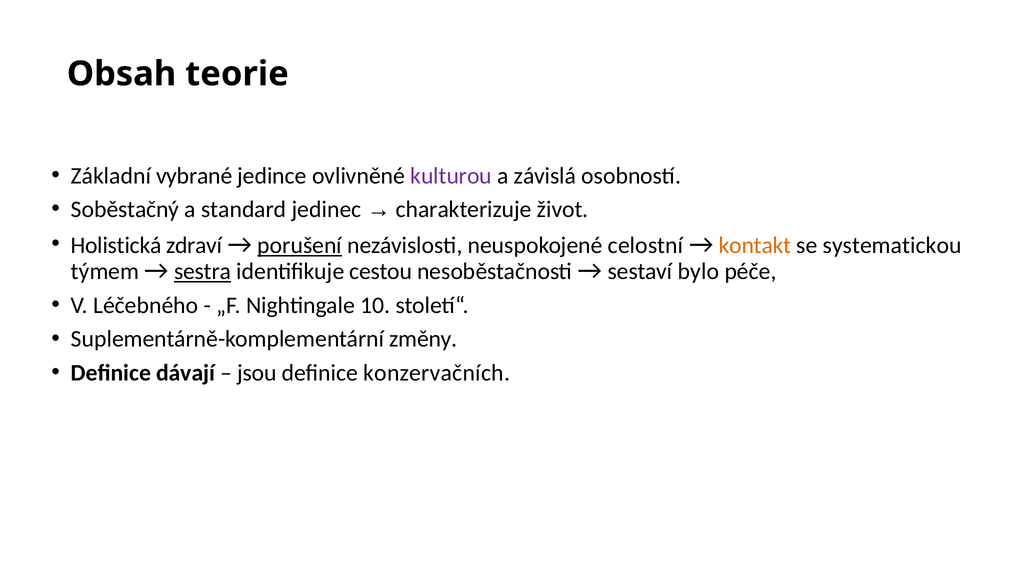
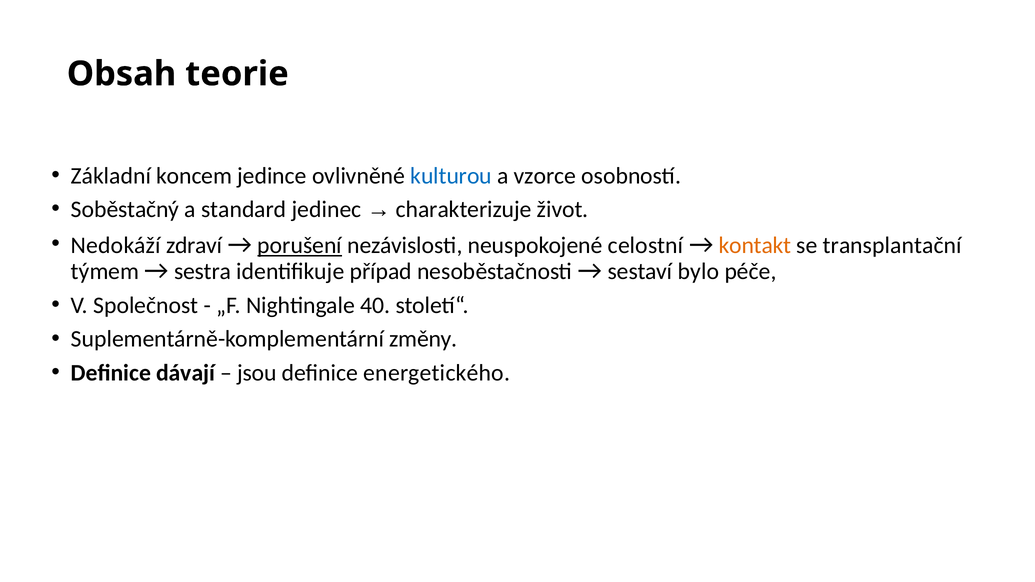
vybrané: vybrané -> koncem (194, 176)
kulturou colour: purple -> blue (451, 176)
závislá: závislá -> vzorce (545, 176)
Holistická: Holistická -> Nedokáží (116, 246)
systematickou: systematickou -> transplantační (892, 246)
sestra underline: present -> none (203, 272)
cestou: cestou -> případ (381, 272)
Léčebného: Léčebného -> Společnost (146, 306)
10: 10 -> 40 (375, 306)
konzervačních: konzervačních -> energetického (437, 373)
